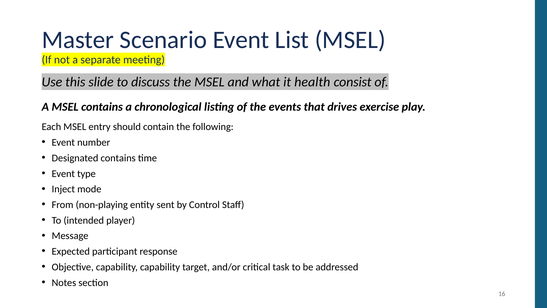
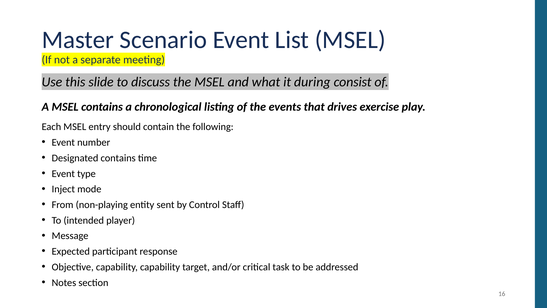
health: health -> during (312, 82)
